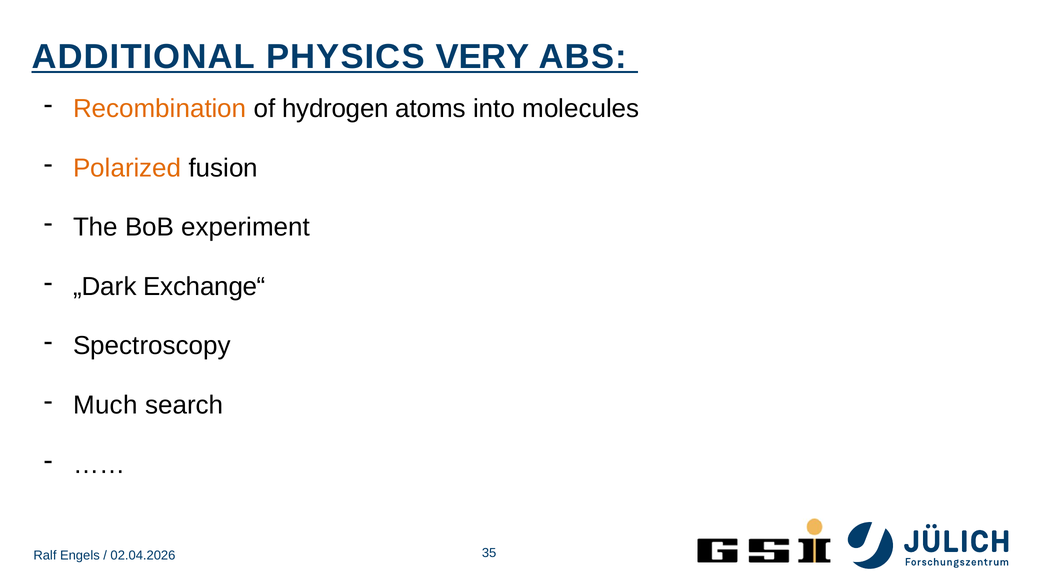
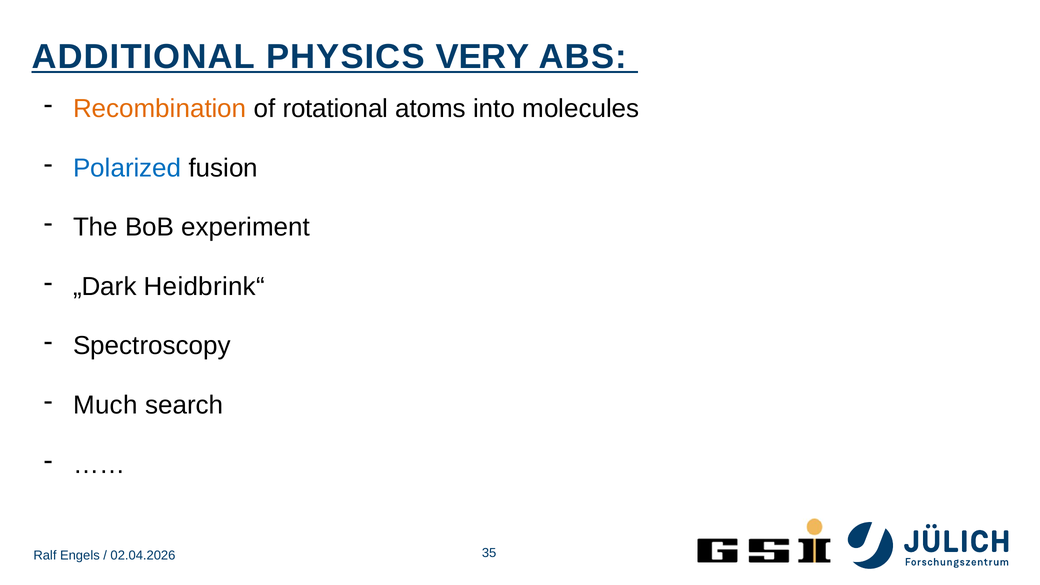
hydrogen: hydrogen -> rotational (335, 109)
Polarized colour: orange -> blue (127, 168)
Exchange“: Exchange“ -> Heidbrink“ (204, 287)
